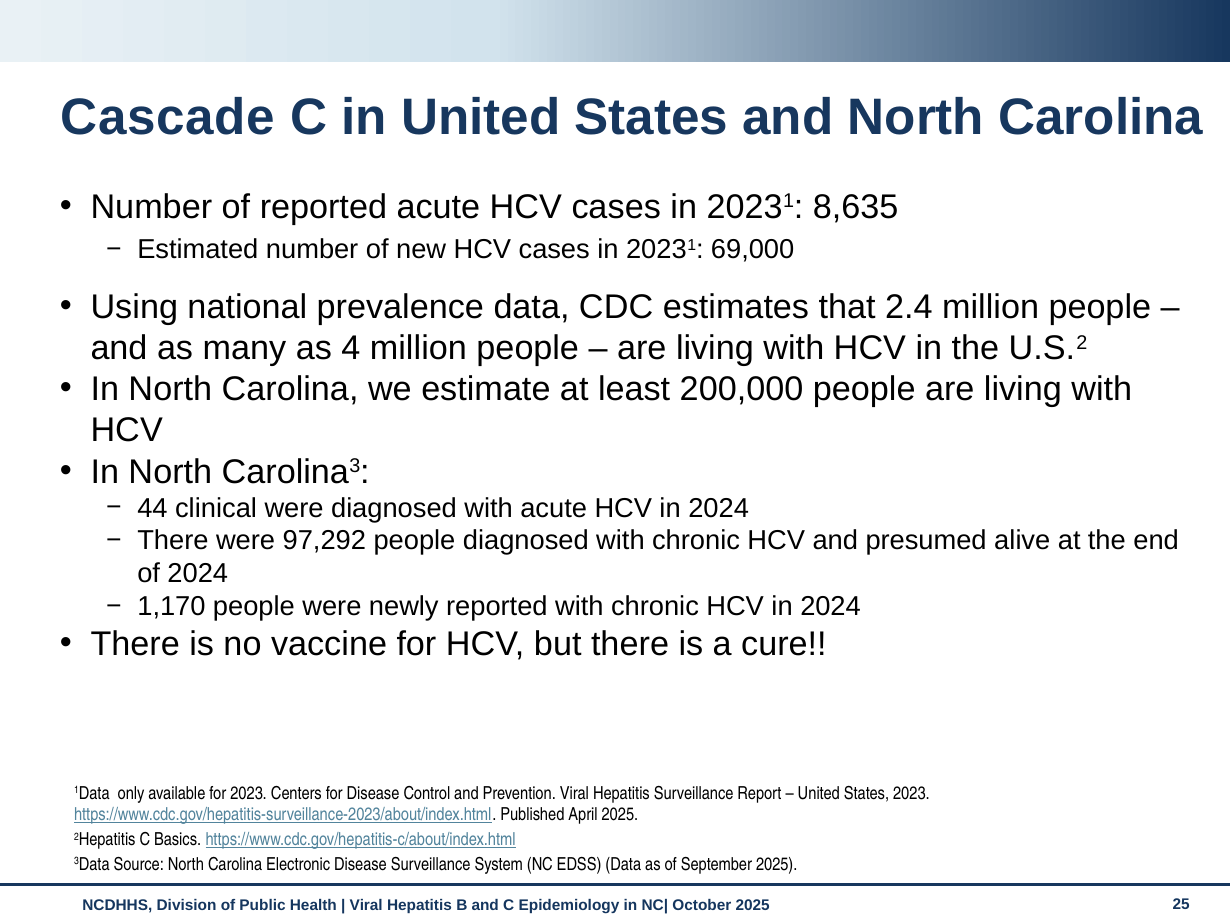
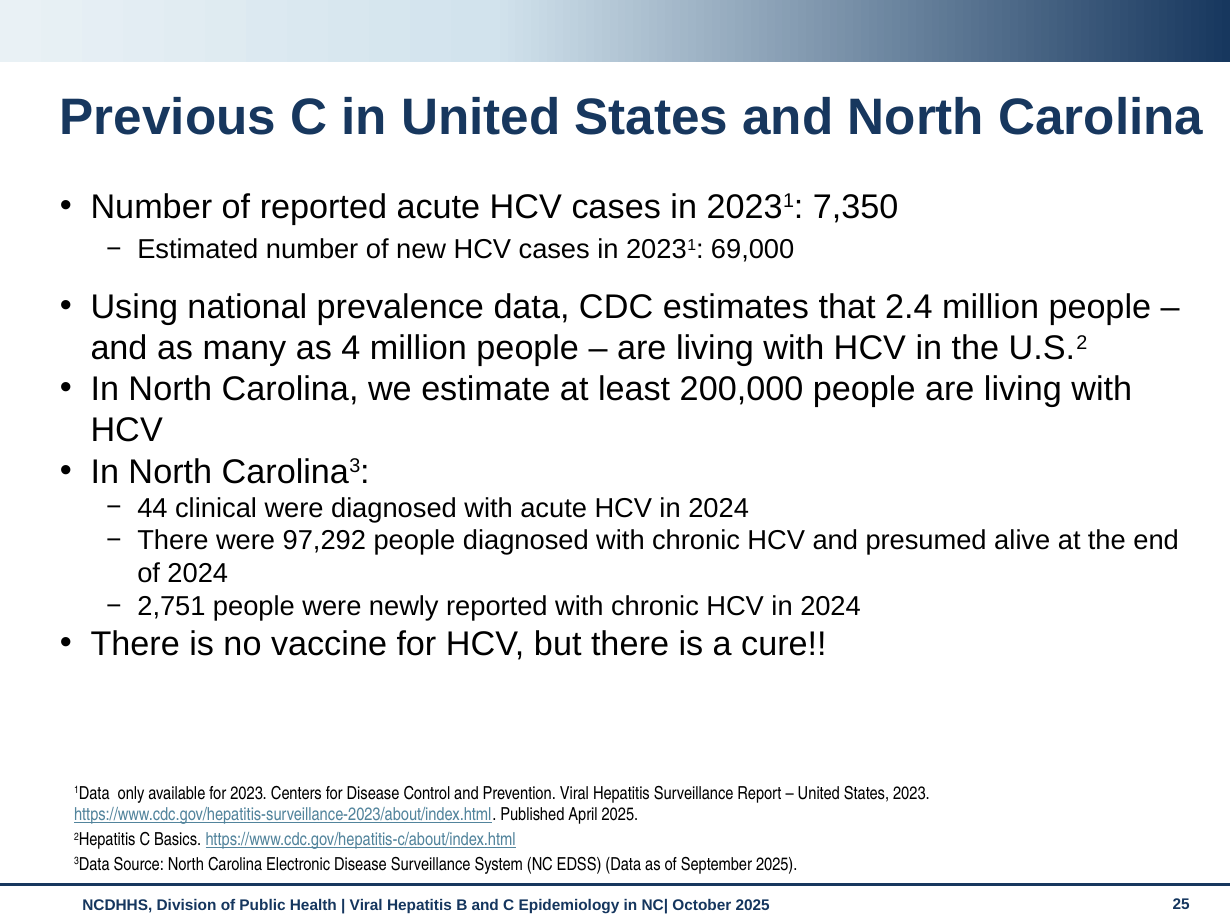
Cascade: Cascade -> Previous (168, 117)
8,635: 8,635 -> 7,350 (856, 207)
1,170: 1,170 -> 2,751 (171, 606)
